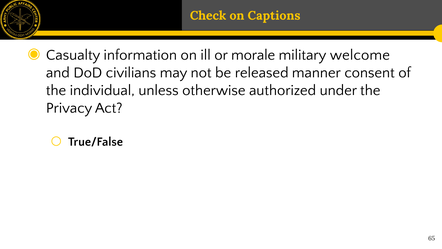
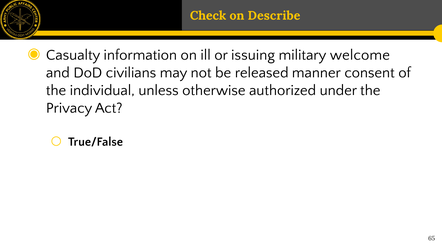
Captions: Captions -> Describe (274, 16)
morale: morale -> issuing (253, 55)
